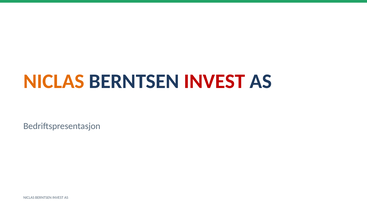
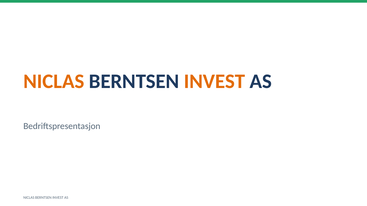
INVEST colour: red -> orange (214, 81)
